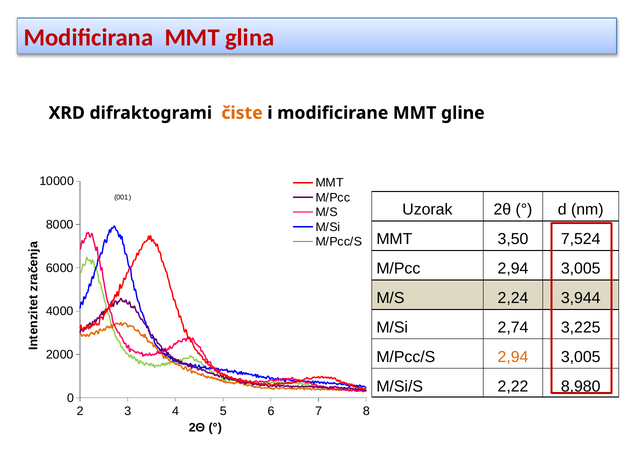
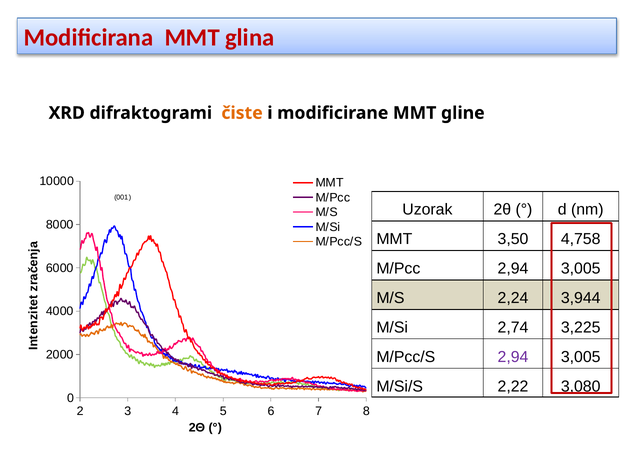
7,524: 7,524 -> 4,758 (581, 239)
2,94 colour: orange -> purple (513, 356)
8,980: 8,980 -> 3,080 (581, 386)
